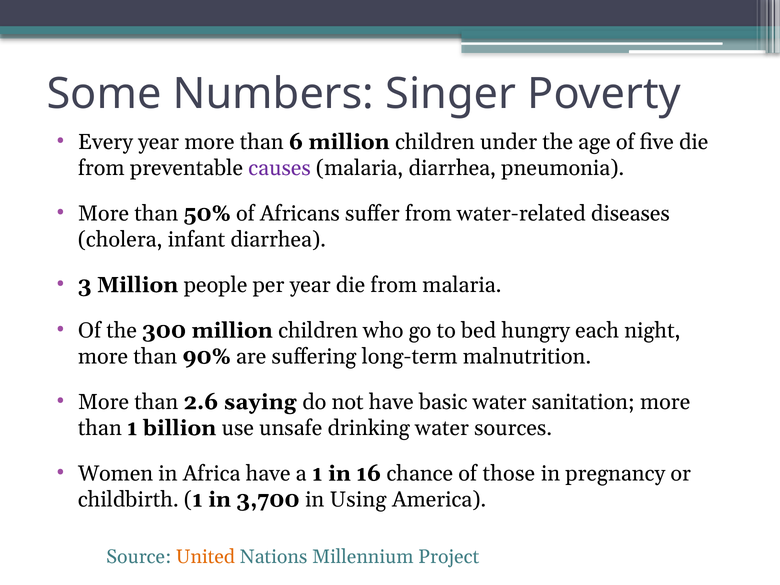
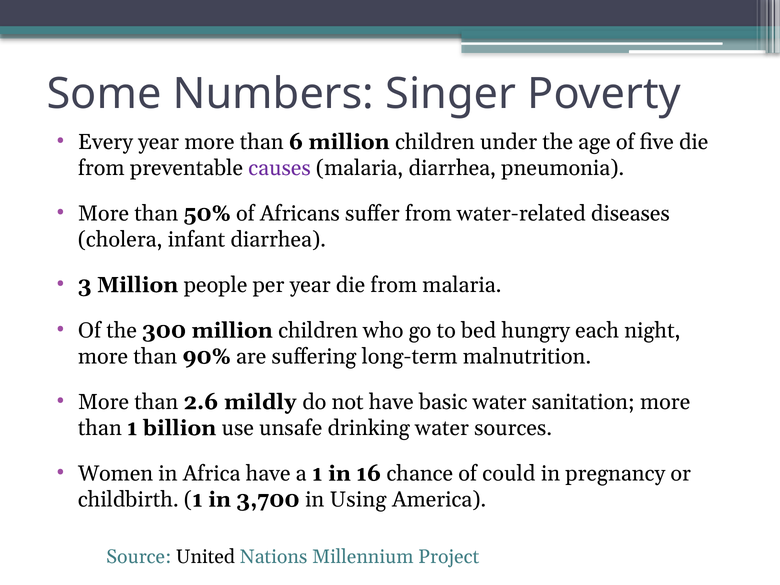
saying: saying -> mildly (260, 402)
those: those -> could (509, 474)
United colour: orange -> black (205, 557)
